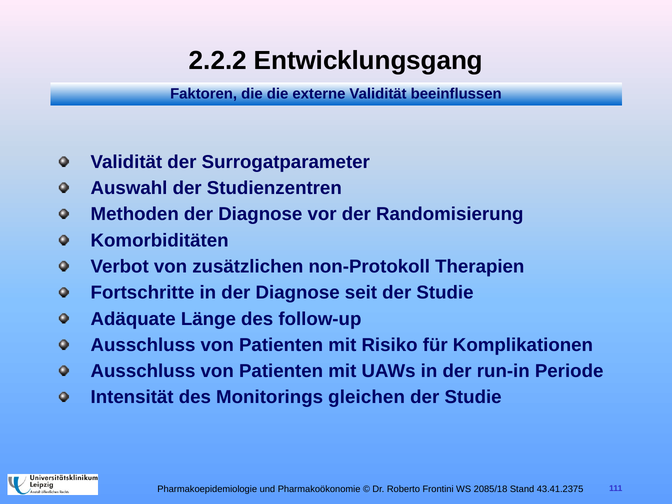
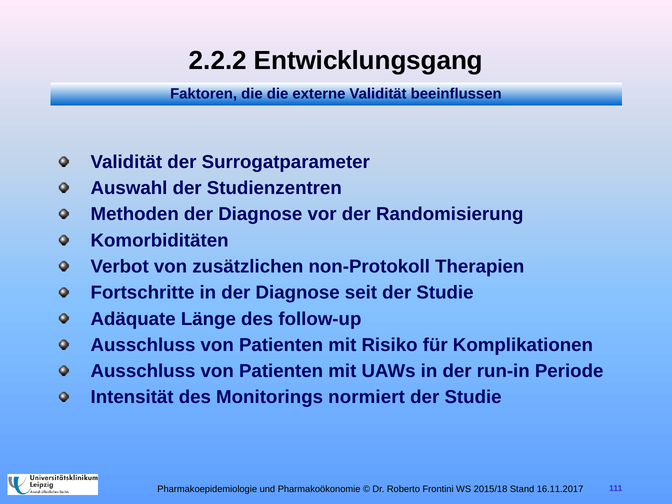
gleichen: gleichen -> normiert (367, 397)
2085/18: 2085/18 -> 2015/18 (491, 489)
43.41.2375: 43.41.2375 -> 16.11.2017 (560, 489)
